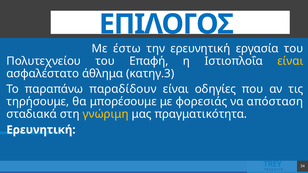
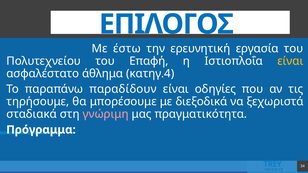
κατηγ.3: κατηγ.3 -> κατηγ.4 (150, 74)
φορεσιάς: φορεσιάς -> διεξοδικά (201, 102)
απόσταση: απόσταση -> ξεχωριστά (275, 102)
γνώριμη colour: yellow -> pink (106, 114)
Ερευνητική: Ερευνητική -> Πρόγραμμα (41, 130)
